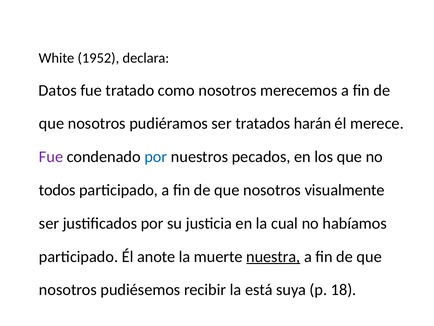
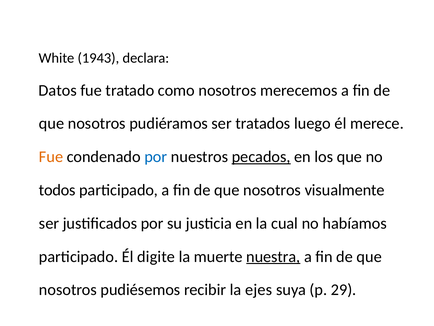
1952: 1952 -> 1943 (98, 58)
harán: harán -> luego (312, 123)
Fue colour: purple -> orange (51, 157)
pecados underline: none -> present (261, 157)
anote: anote -> digite (156, 256)
está: está -> ejes (259, 289)
18: 18 -> 29 (344, 289)
